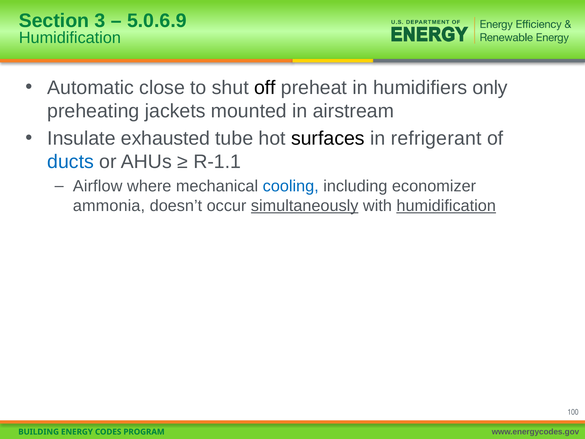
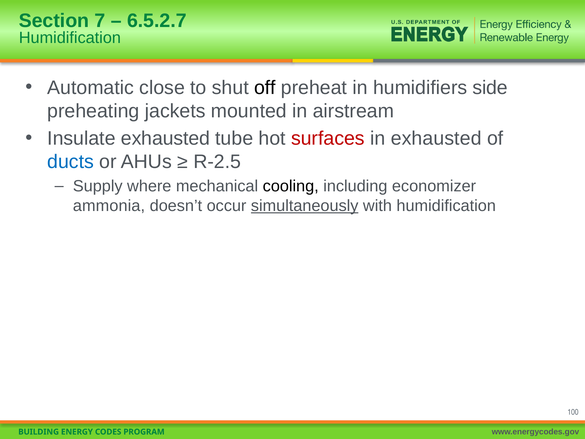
3: 3 -> 7 (100, 21)
5.0.6.9: 5.0.6.9 -> 6.5.2.7 (157, 21)
only: only -> side (490, 88)
surfaces colour: black -> red (328, 138)
in refrigerant: refrigerant -> exhausted (436, 138)
R-1.1: R-1.1 -> R-2.5 (217, 162)
Airflow: Airflow -> Supply (98, 186)
cooling colour: blue -> black (291, 186)
humidification underline: present -> none (446, 206)
